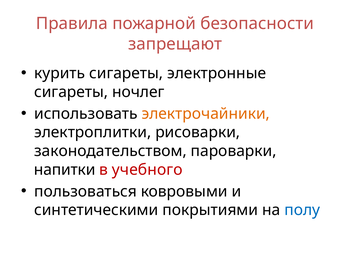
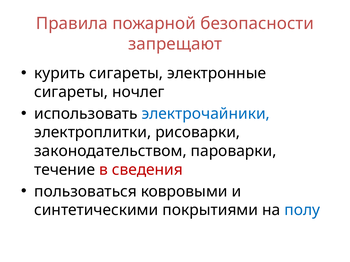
электрочайники colour: orange -> blue (206, 114)
напитки: напитки -> течение (65, 170)
учебного: учебного -> сведения (147, 170)
